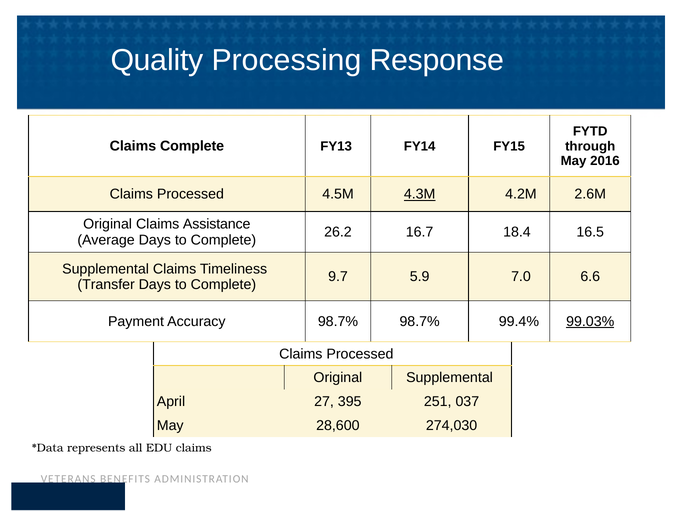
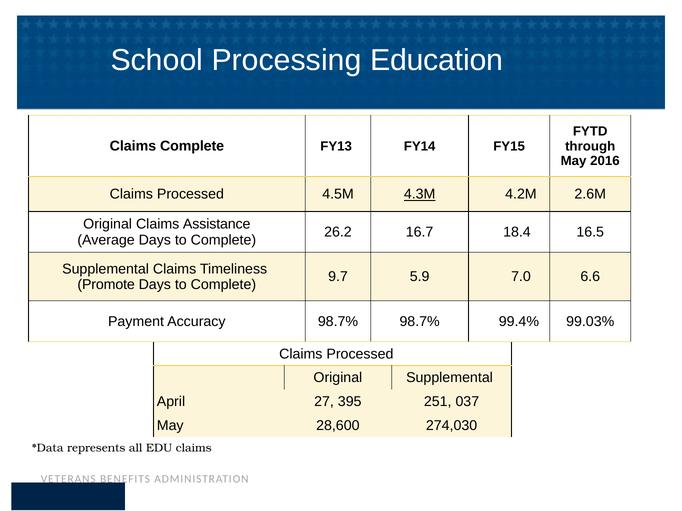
Quality: Quality -> School (157, 60)
Response: Response -> Education (437, 60)
Transfer: Transfer -> Promote (106, 285)
99.03% underline: present -> none (590, 322)
